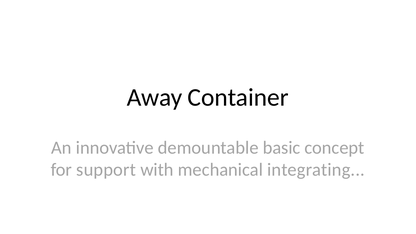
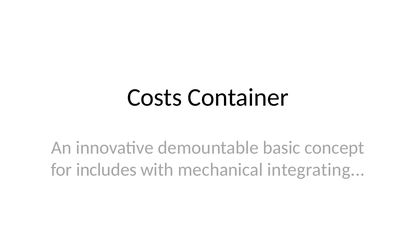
Away: Away -> Costs (155, 97)
support: support -> includes (106, 170)
